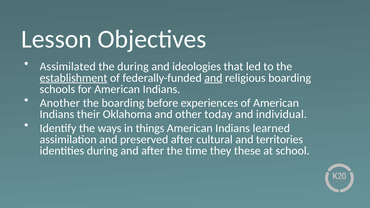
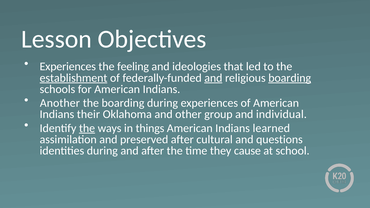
Assimilated: Assimilated -> Experiences (68, 67)
the during: during -> feeling (133, 67)
boarding underline: none -> present (290, 78)
boarding before: before -> during (163, 103)
today: today -> group (218, 114)
the underline: none -> present (87, 128)
territories: territories -> questions (279, 140)
these: these -> cause (247, 151)
